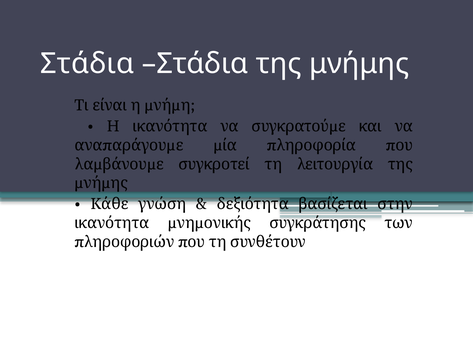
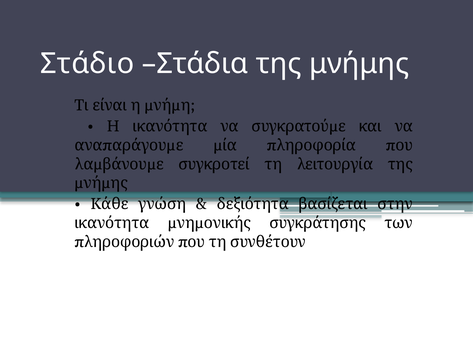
Στάδια: Στάδια -> Στάδιο (87, 64)
